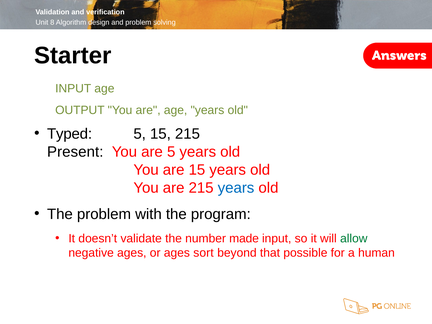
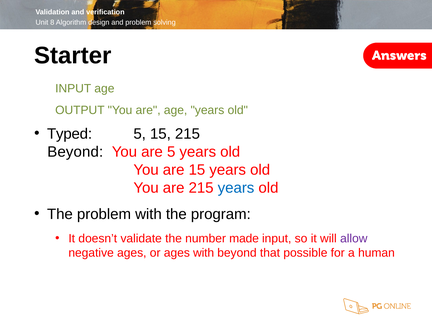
Present: Present -> Beyond (75, 152)
allow colour: green -> purple (354, 239)
ages sort: sort -> with (204, 253)
